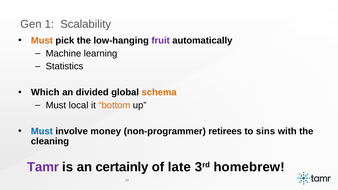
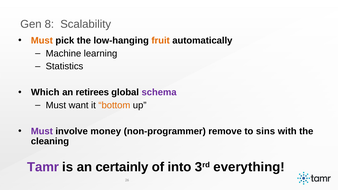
1: 1 -> 8 (49, 24)
fruit colour: purple -> orange (161, 41)
divided: divided -> retirees (92, 92)
schema colour: orange -> purple (159, 92)
local: local -> want (79, 105)
Must colour: blue -> purple (42, 131)
retirees: retirees -> remove (225, 131)
late: late -> into (180, 167)
homebrew: homebrew -> everything (249, 167)
